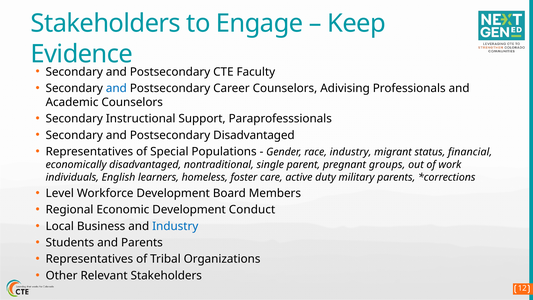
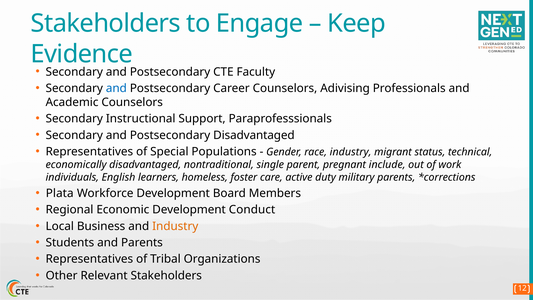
financial: financial -> technical (470, 152)
groups: groups -> include (387, 165)
Level: Level -> Plata (60, 193)
Industry colour: blue -> orange (175, 226)
